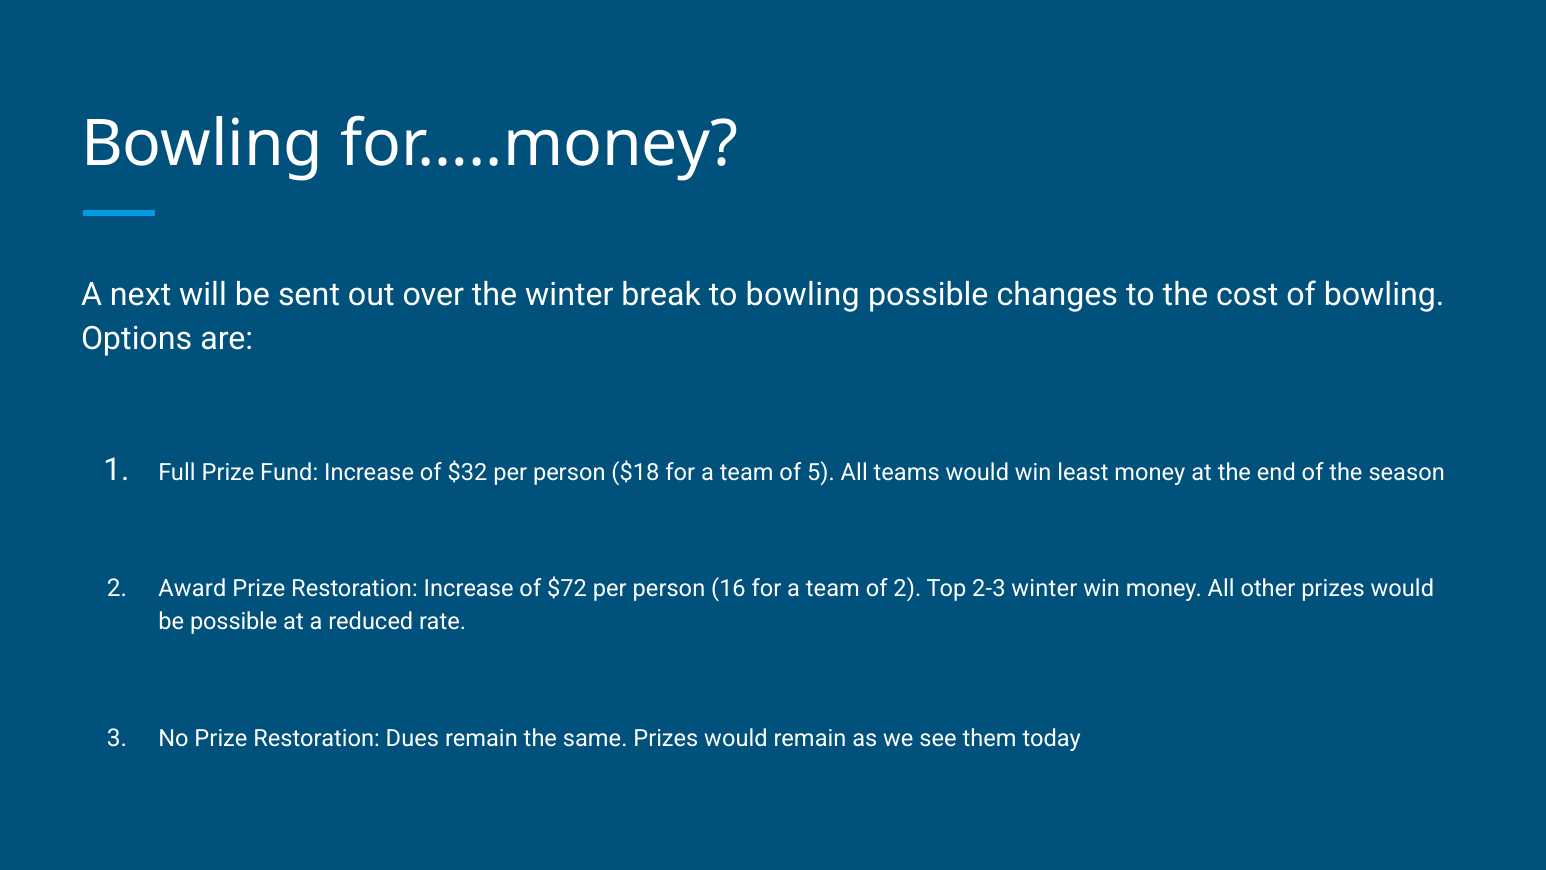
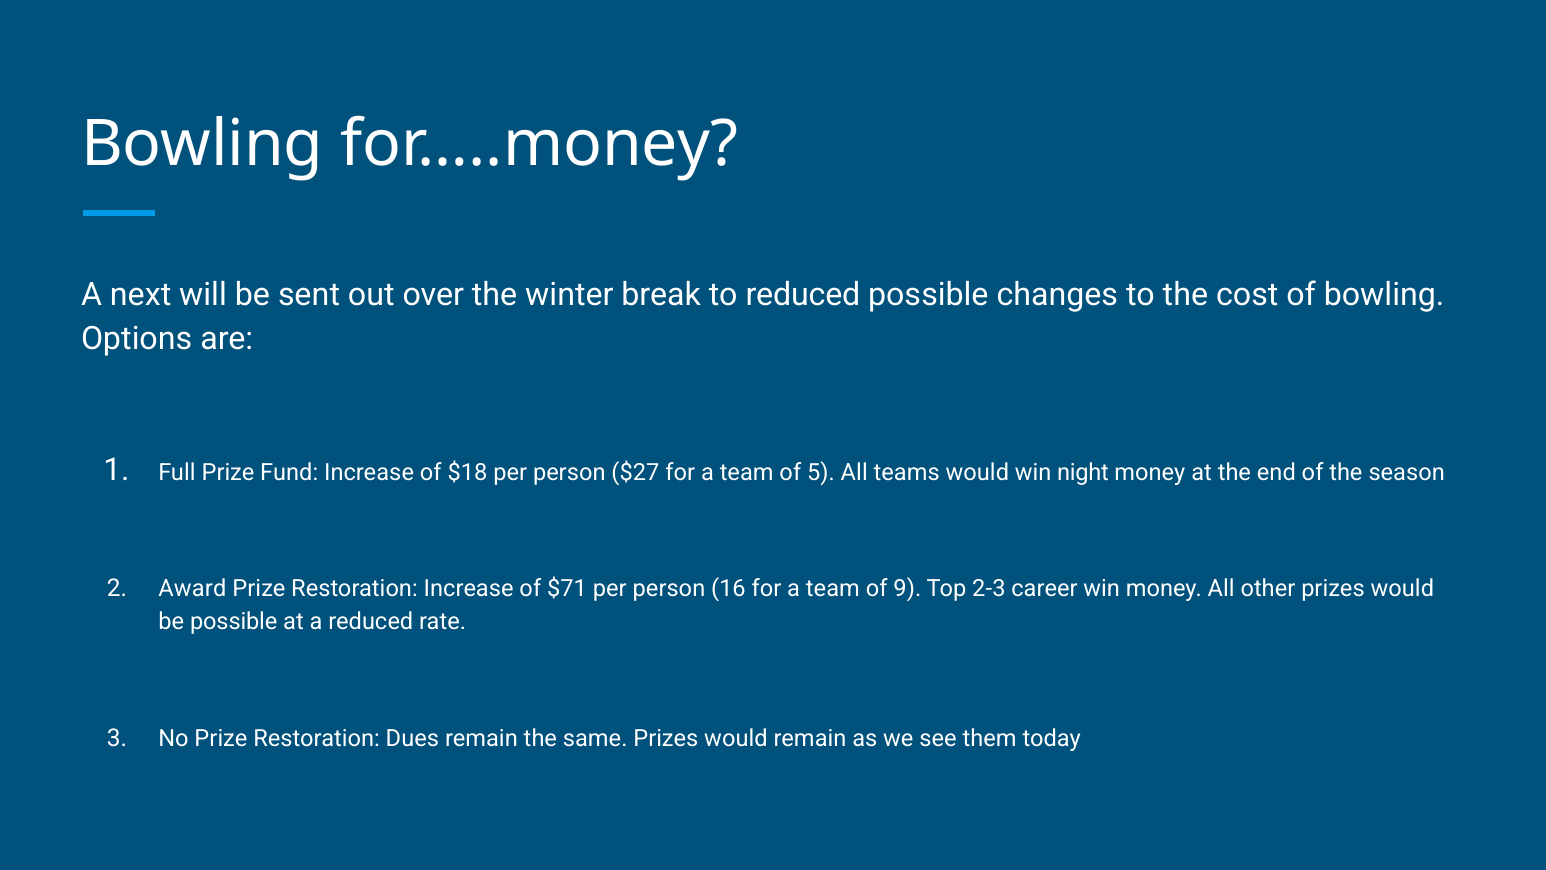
to bowling: bowling -> reduced (803, 295)
$32: $32 -> $18 (467, 472)
$18: $18 -> $27 (635, 472)
least: least -> night (1083, 472)
$72: $72 -> $71 (567, 589)
of 2: 2 -> 9 (907, 589)
2-3 winter: winter -> career (1044, 589)
